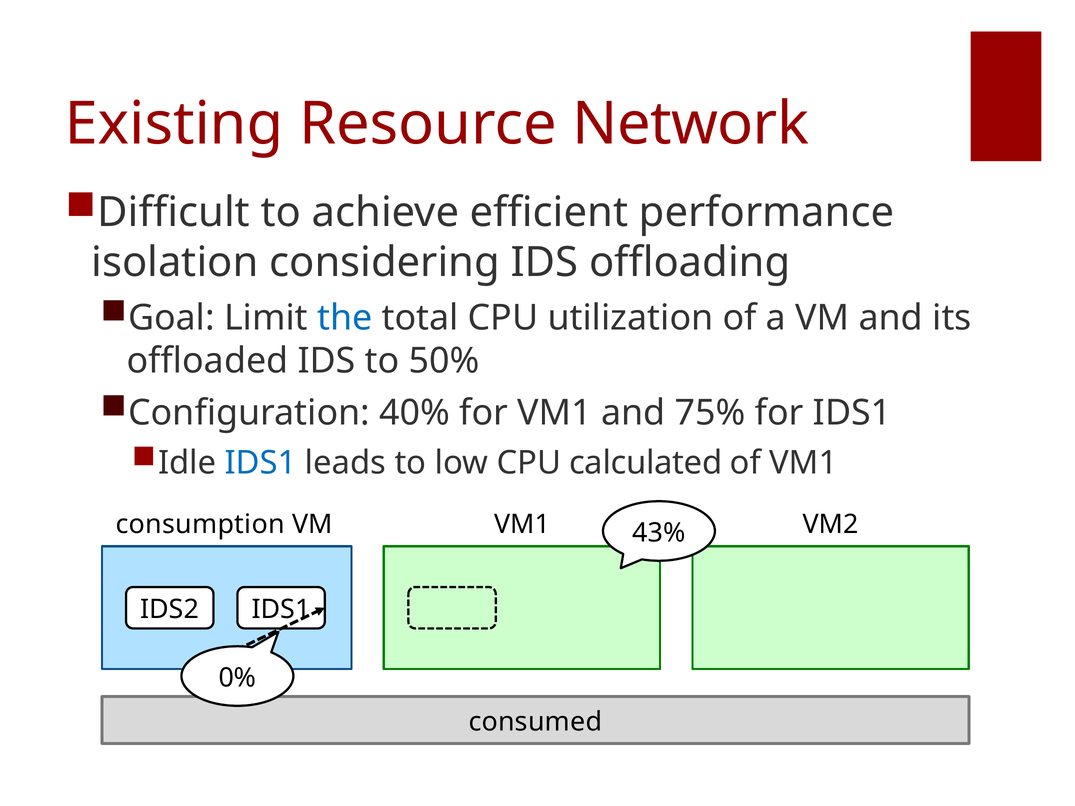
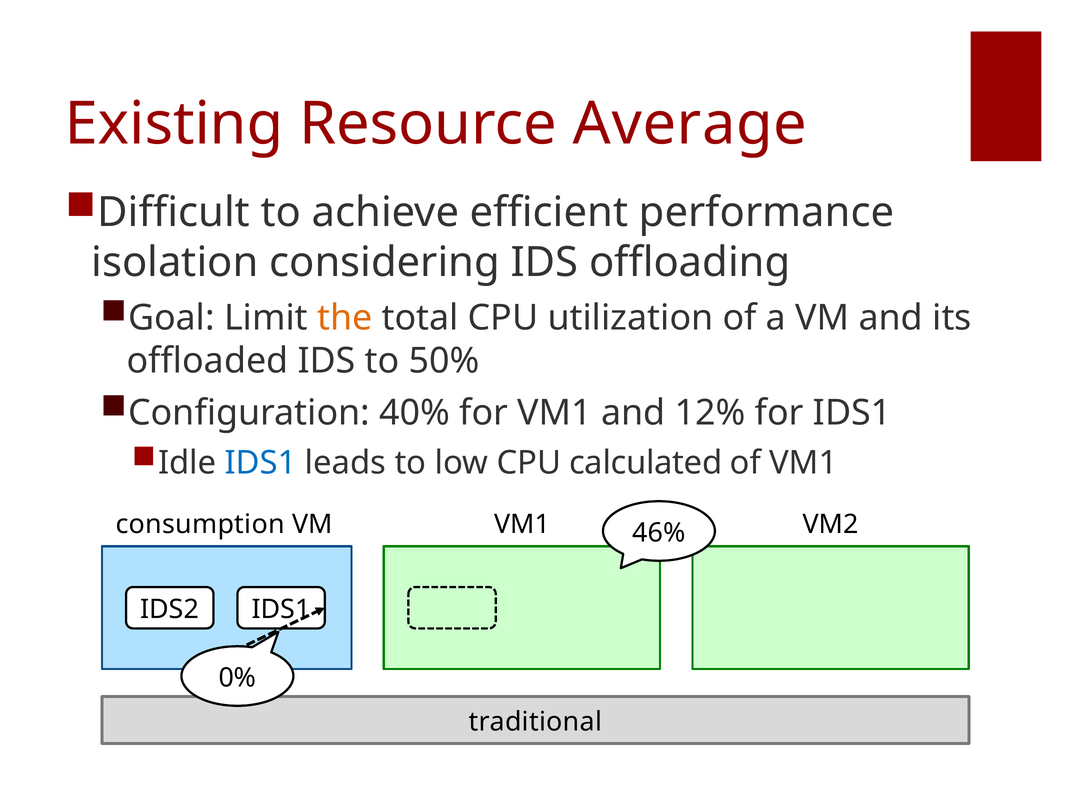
Network: Network -> Average (690, 124)
the colour: blue -> orange (345, 318)
75%: 75% -> 12% (710, 413)
43%: 43% -> 46% (659, 533)
consumed: consumed -> traditional (535, 722)
